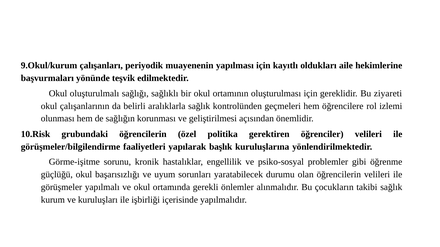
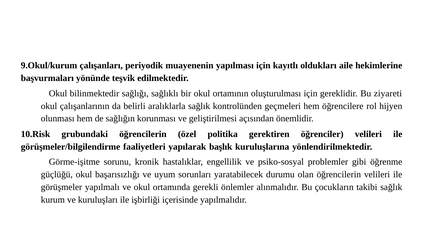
oluşturulmalı: oluşturulmalı -> bilinmektedir (95, 94)
izlemi: izlemi -> hijyen (391, 106)
